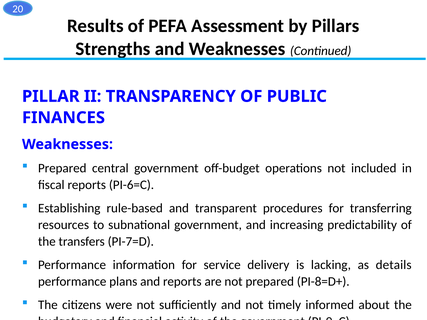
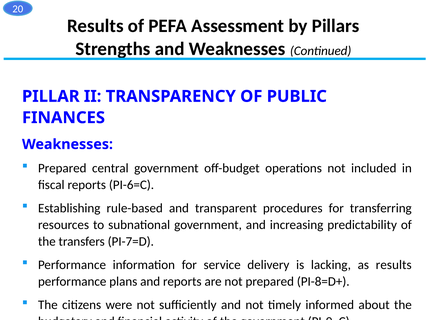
as details: details -> results (394, 265)
